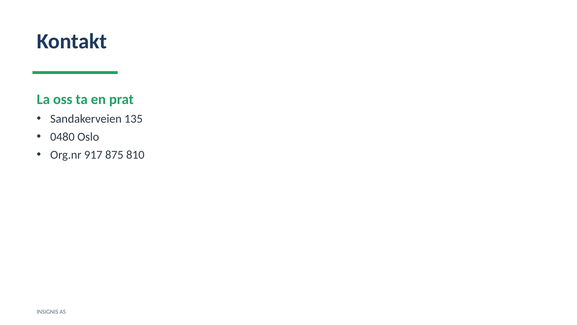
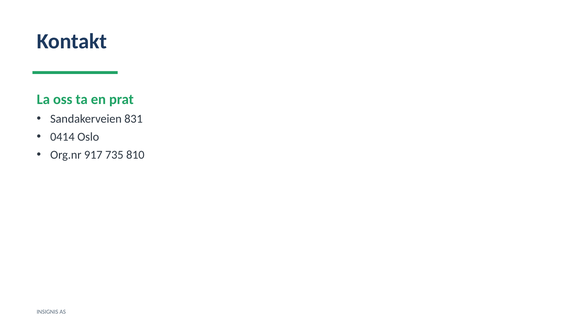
135: 135 -> 831 (134, 119)
0480: 0480 -> 0414 (62, 137)
875: 875 -> 735 (114, 155)
